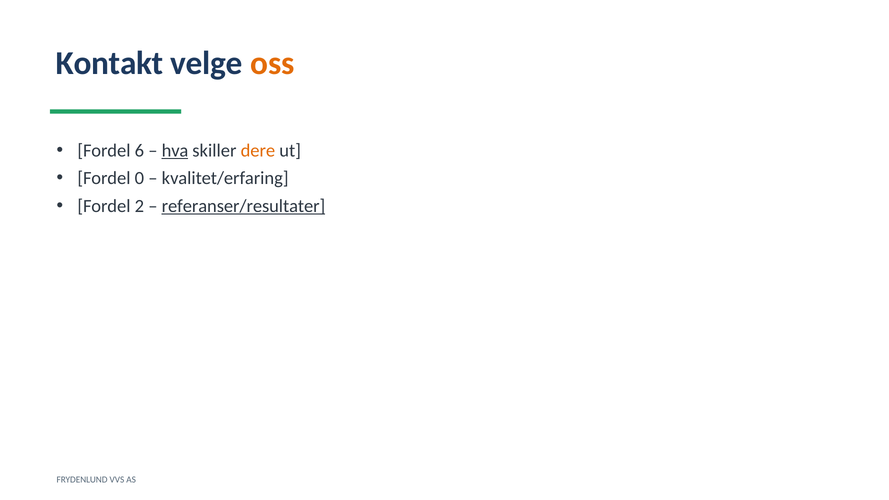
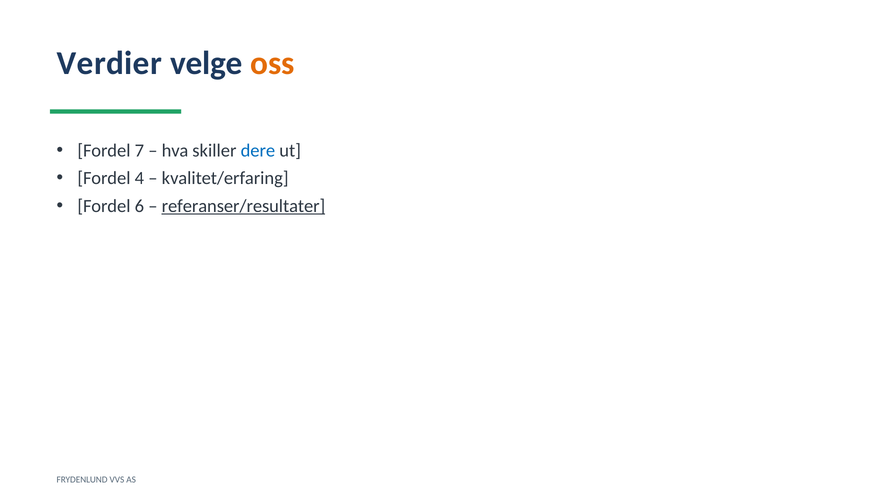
Kontakt: Kontakt -> Verdier (109, 63)
6: 6 -> 7 (139, 151)
hva underline: present -> none (175, 151)
dere colour: orange -> blue (258, 151)
0: 0 -> 4 (139, 178)
2: 2 -> 6 (139, 206)
